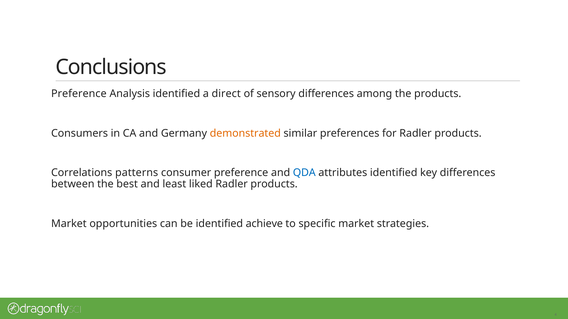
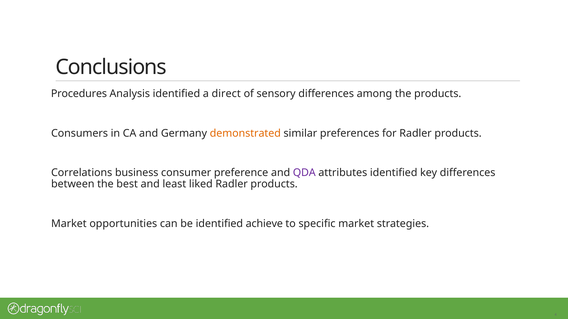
Preference: Preference -> Procedures (79, 94)
patterns: patterns -> business (137, 173)
QDA colour: blue -> purple (304, 173)
